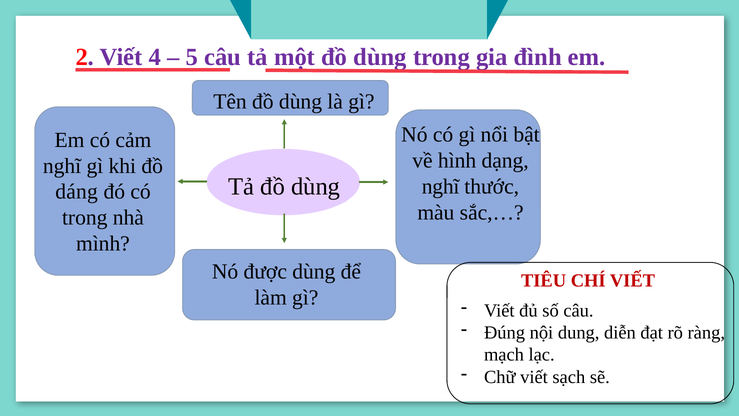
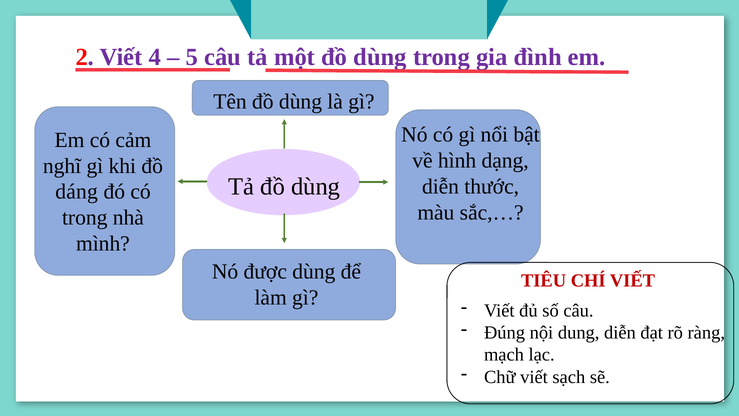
nghĩ: nghĩ -> diễn (441, 186)
